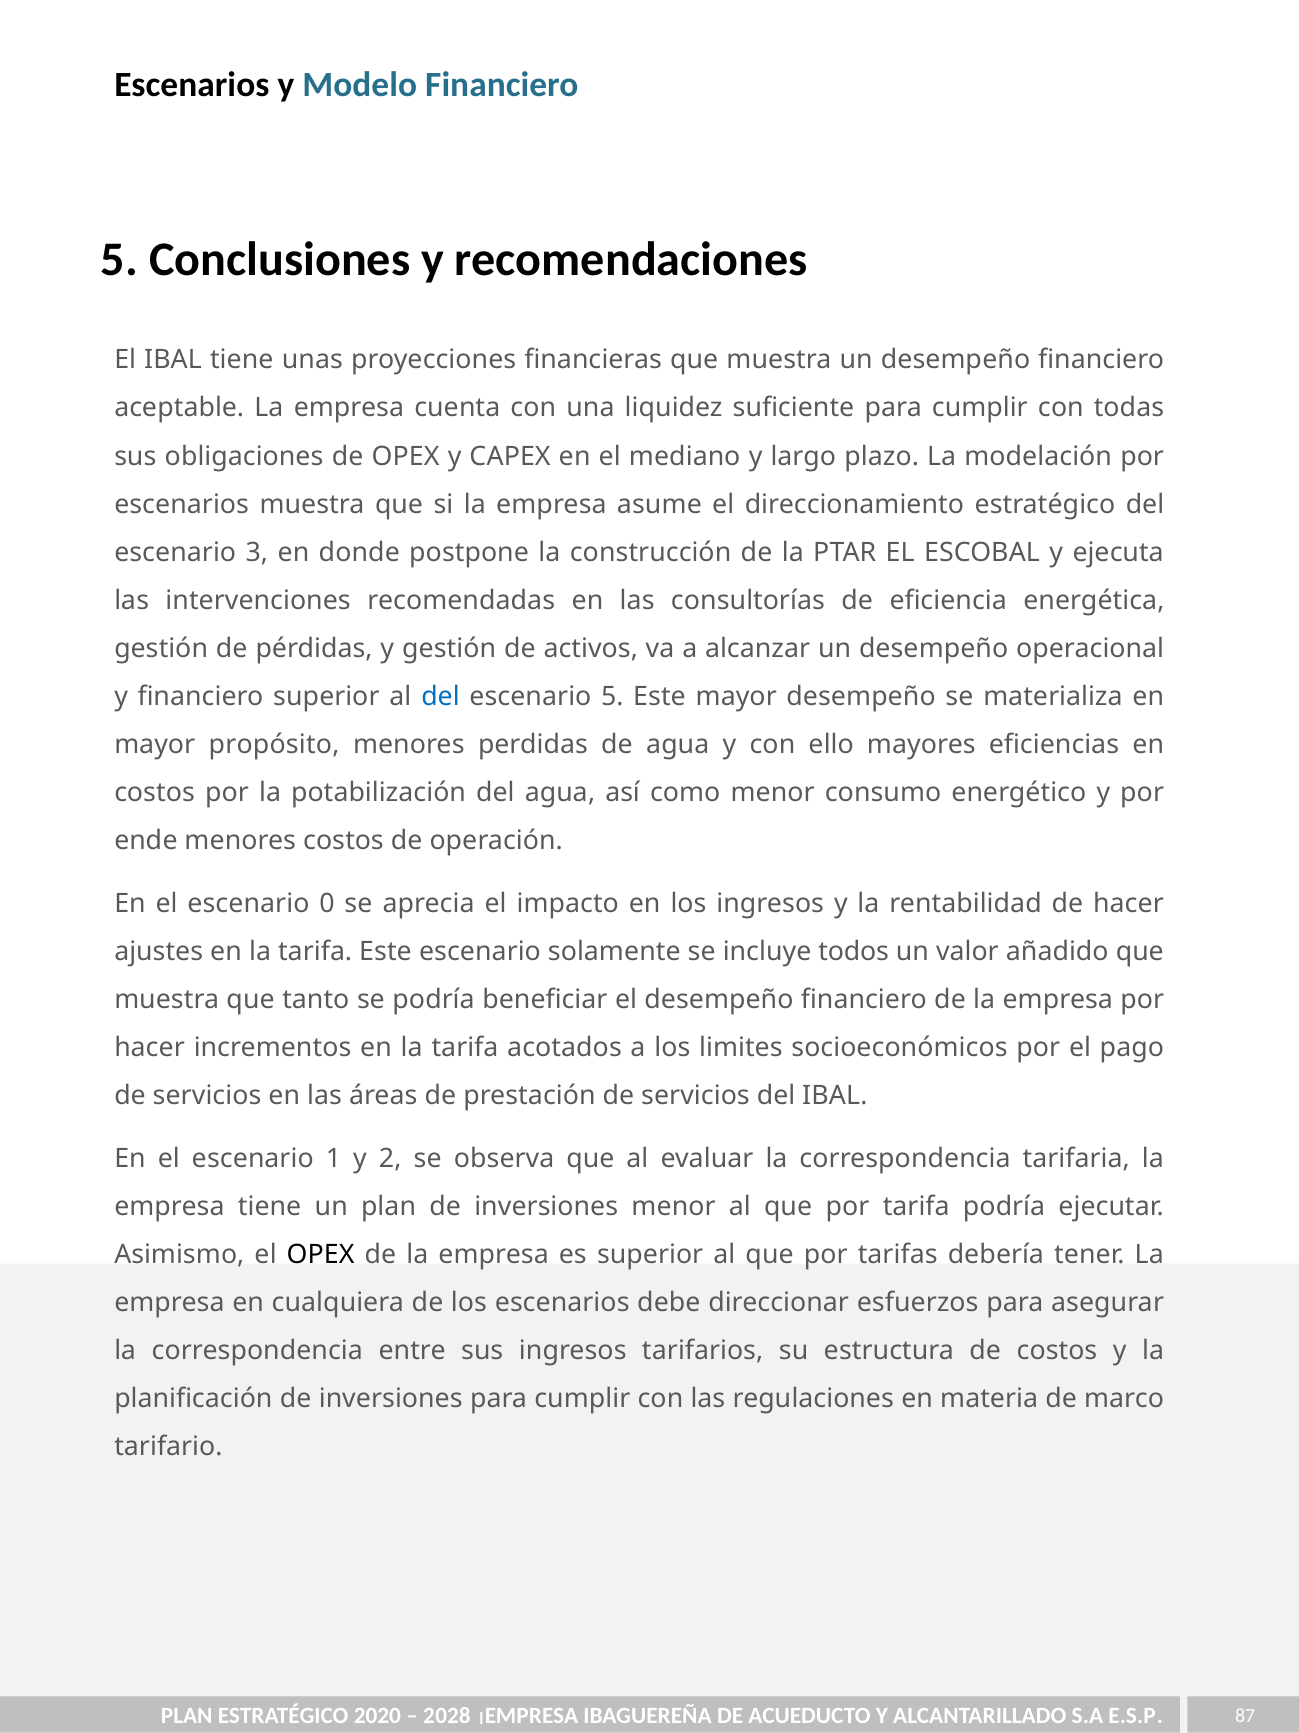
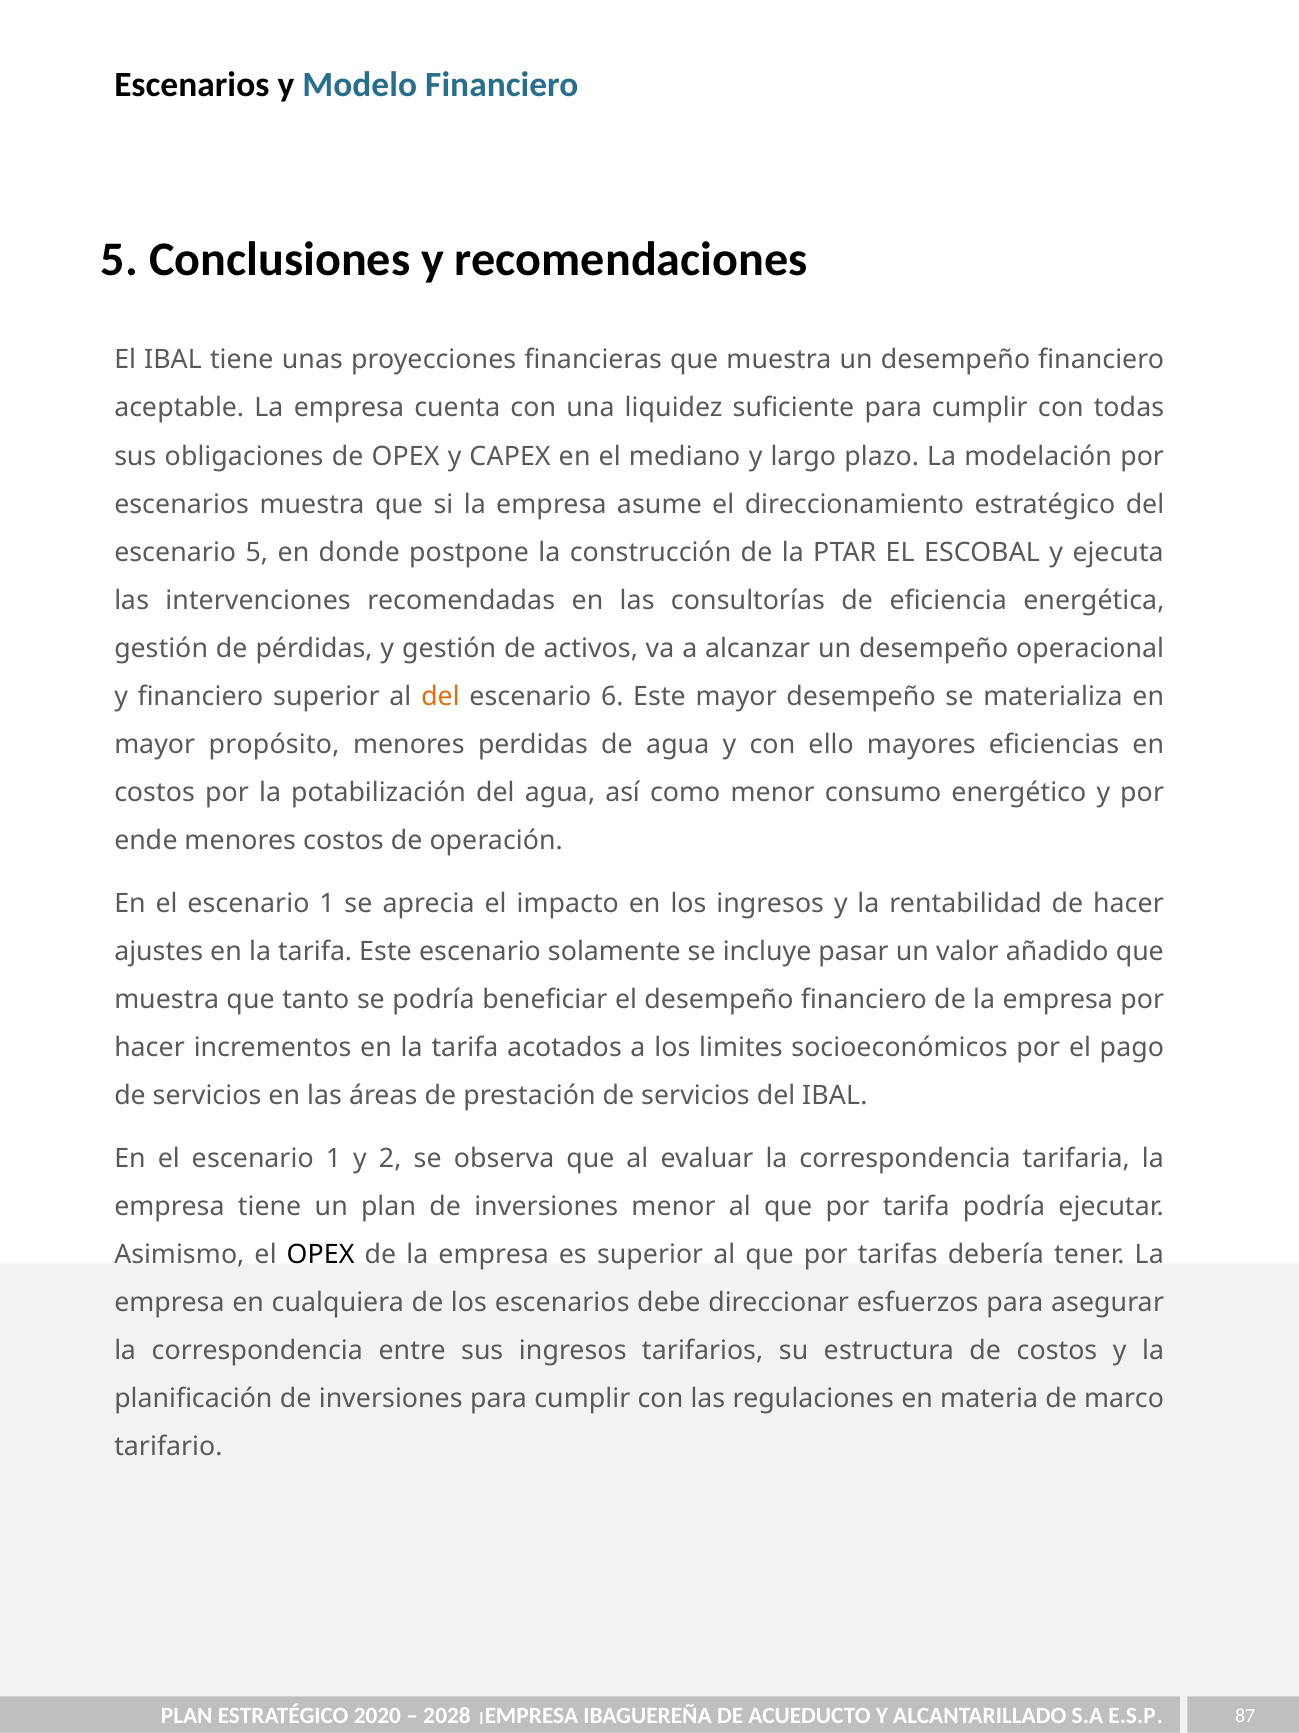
escenario 3: 3 -> 5 (257, 552)
del colour: blue -> orange (440, 696)
escenario 5: 5 -> 6 (612, 696)
0: 0 -> 1 (327, 903)
todos: todos -> pasar (854, 951)
